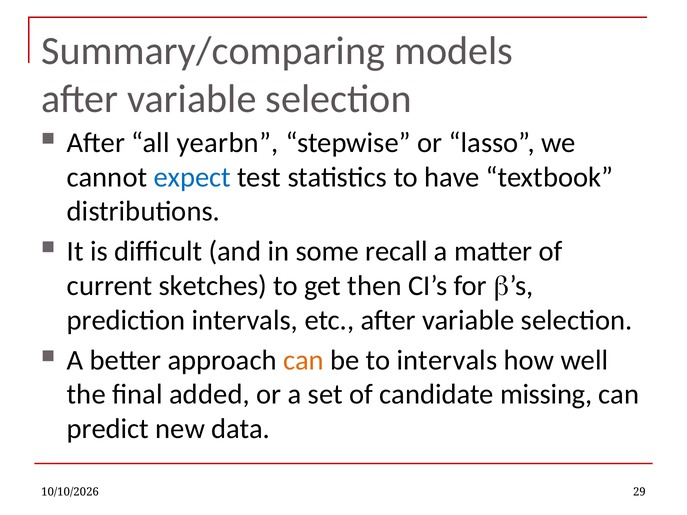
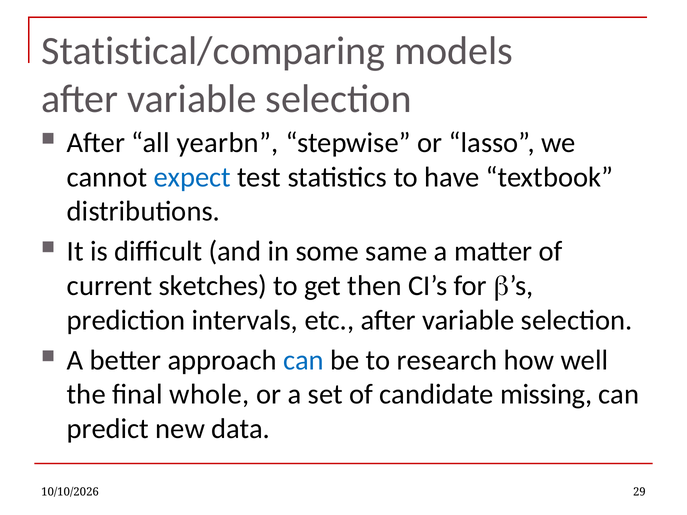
Summary/comparing: Summary/comparing -> Statistical/comparing (213, 51)
recall: recall -> same (396, 252)
can colour: orange -> blue (303, 360)
to intervals: intervals -> research (447, 360)
added: added -> whole (209, 395)
